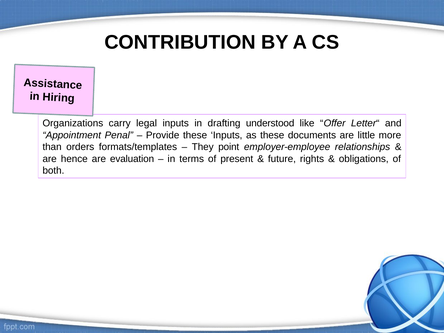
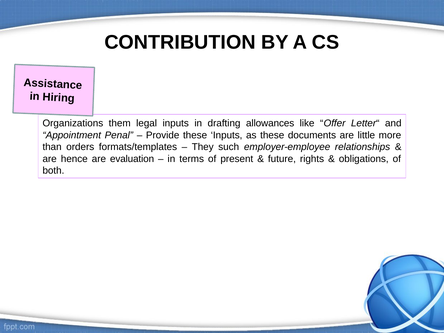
carry: carry -> them (120, 123)
understood: understood -> allowances (270, 123)
point: point -> such (229, 147)
